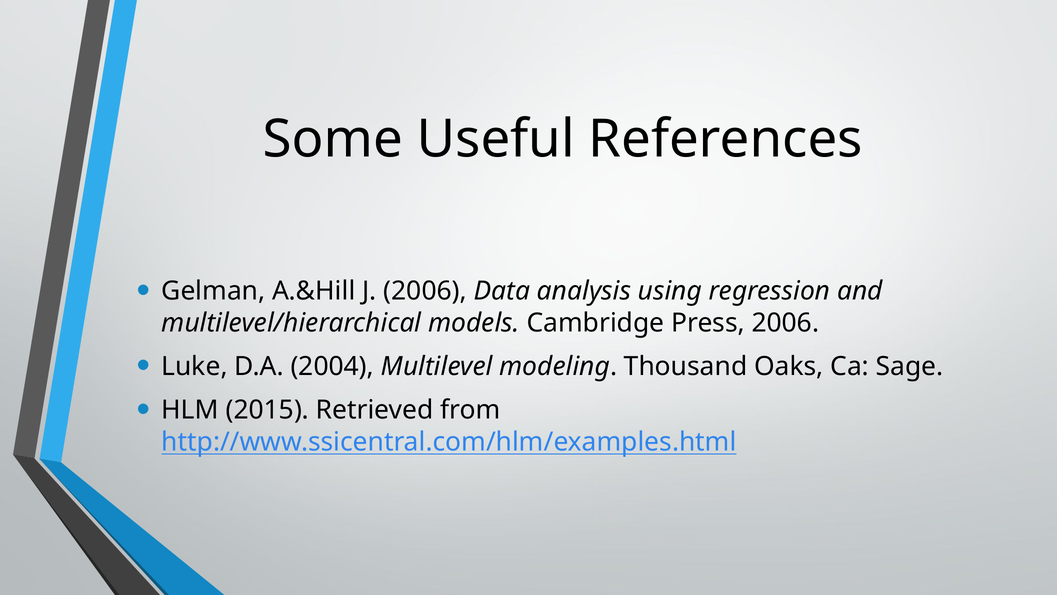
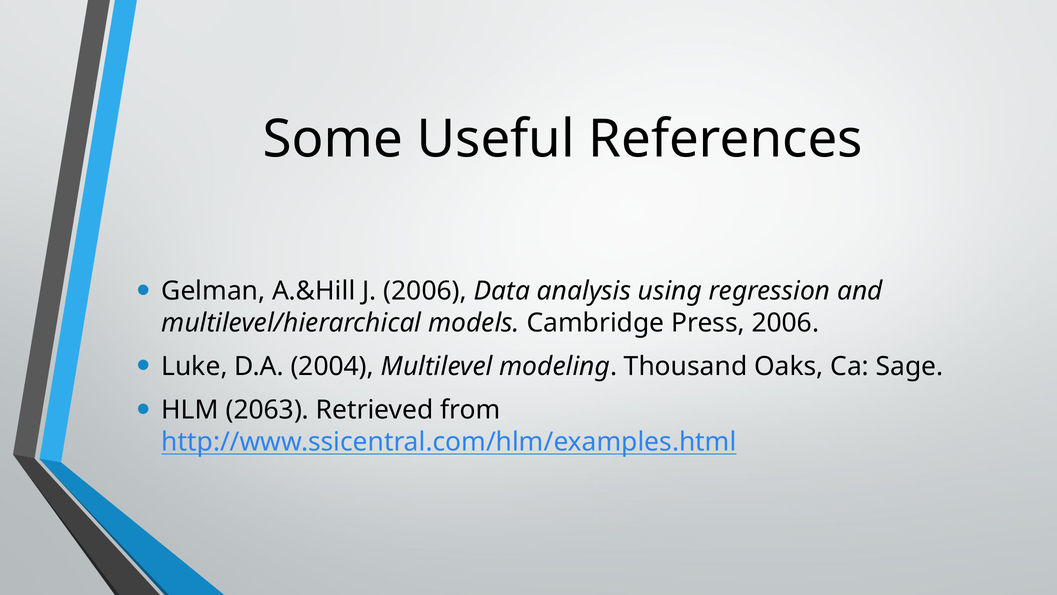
2015: 2015 -> 2063 (267, 410)
